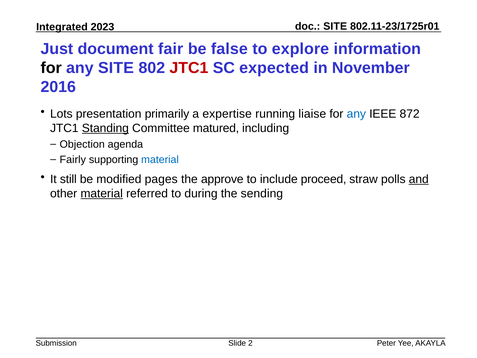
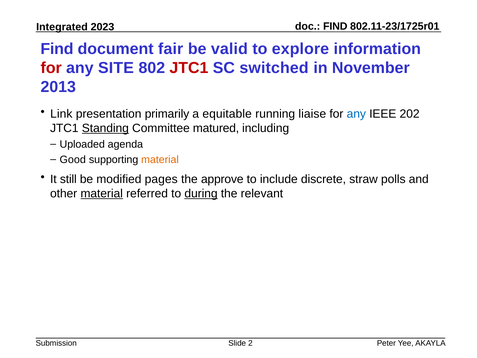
SITE: SITE -> FIND (335, 26)
Just: Just -> Find (57, 49)
false: false -> valid (229, 49)
for colour: black -> red (51, 68)
expected: expected -> switched (274, 68)
2016: 2016 -> 2013 (58, 87)
Lots: Lots -> Link (61, 114)
expertise: expertise -> equitable (227, 114)
872: 872 -> 202 (410, 114)
Objection: Objection -> Uploaded (82, 144)
Fairly: Fairly -> Good (73, 159)
material colour: blue -> orange (160, 159)
proceed: proceed -> discrete (323, 179)
and underline: present -> none (419, 179)
during underline: none -> present (201, 193)
sending: sending -> relevant (262, 193)
